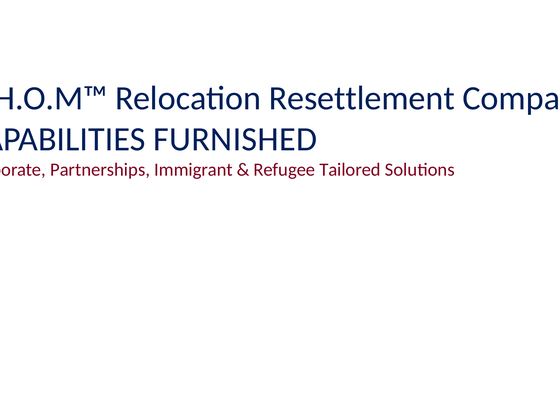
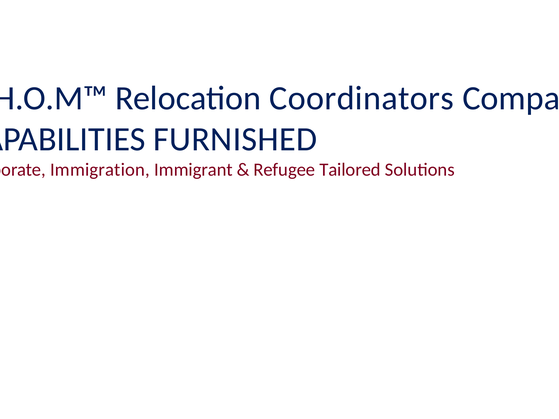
Resettlement: Resettlement -> Coordinators (362, 98)
Partnerships: Partnerships -> Immigration (100, 170)
